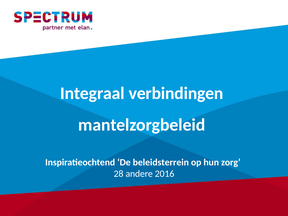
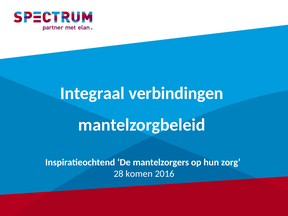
beleidsterrein: beleidsterrein -> mantelzorgers (161, 162)
andere: andere -> komen (139, 174)
